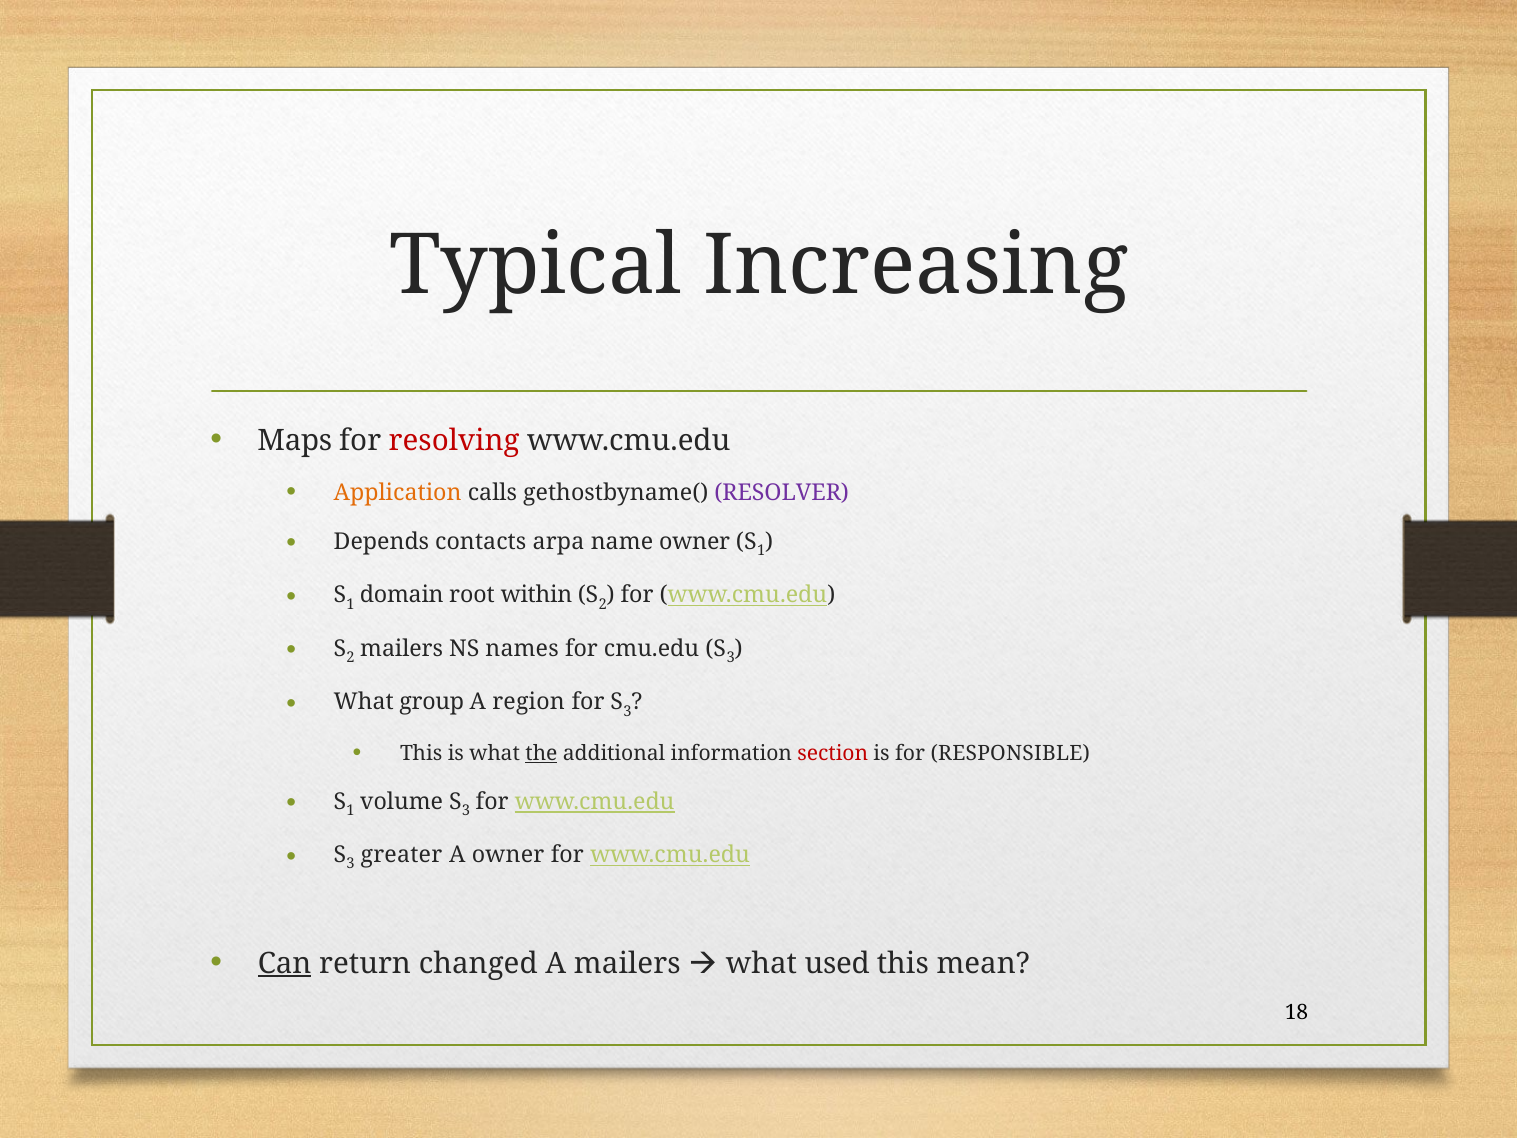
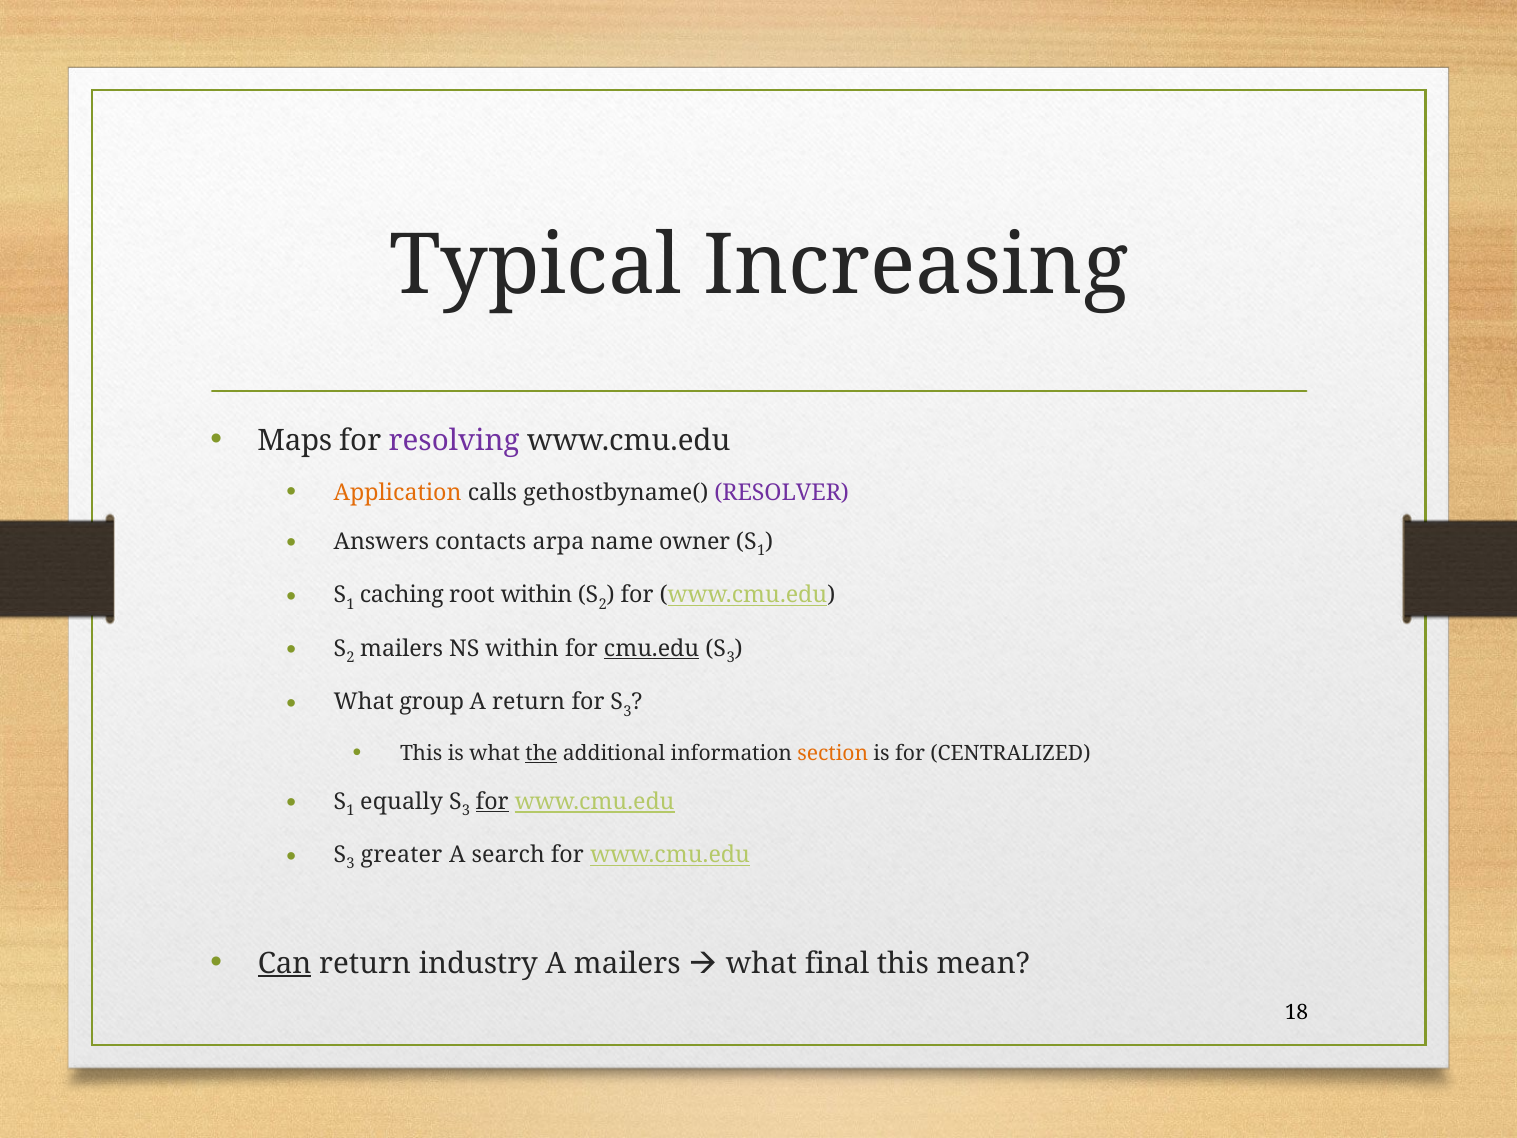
resolving colour: red -> purple (454, 440)
Depends: Depends -> Answers (381, 542)
domain: domain -> caching (402, 595)
NS names: names -> within (522, 649)
cmu.edu underline: none -> present (652, 649)
A region: region -> return (529, 702)
section colour: red -> orange (833, 753)
RESPONSIBLE: RESPONSIBLE -> CENTRALIZED (1010, 753)
volume: volume -> equally (402, 801)
for underline: none -> present (492, 801)
A owner: owner -> search (508, 855)
changed: changed -> industry (478, 963)
used: used -> final (837, 963)
